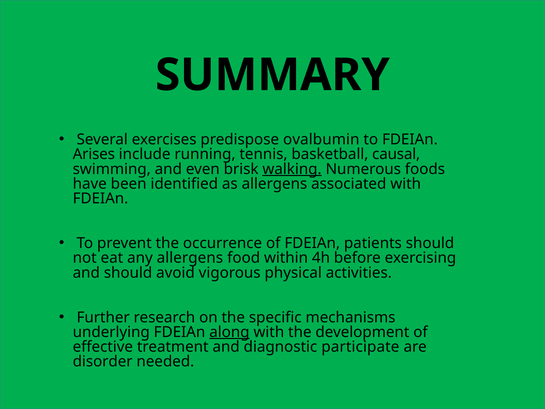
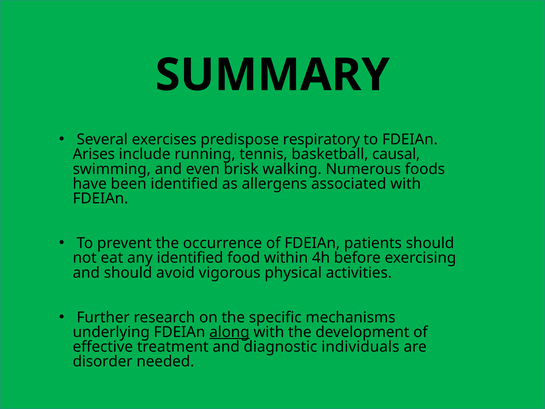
ovalbumin: ovalbumin -> respiratory (321, 140)
walking underline: present -> none (292, 169)
any allergens: allergens -> identified (190, 258)
participate: participate -> individuals (360, 347)
